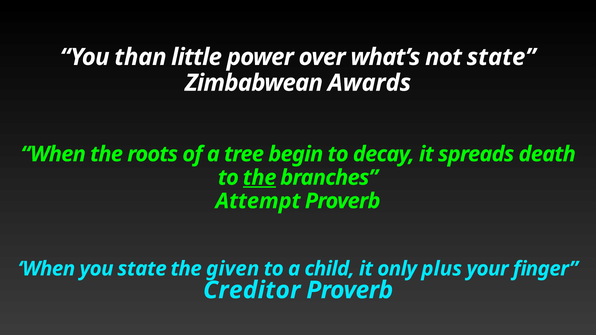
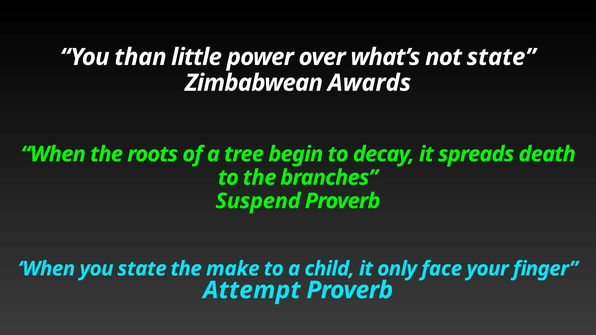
the underline: present -> none (260, 178)
Attempt: Attempt -> Suspend (258, 201)
given: given -> make (233, 269)
plus: plus -> face (442, 269)
Creditor: Creditor -> Attempt (252, 290)
